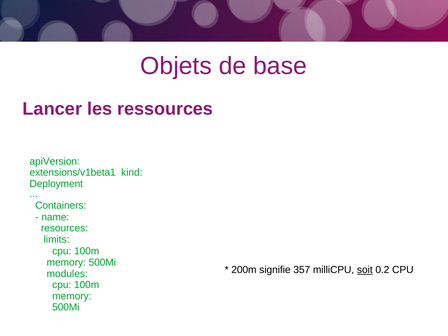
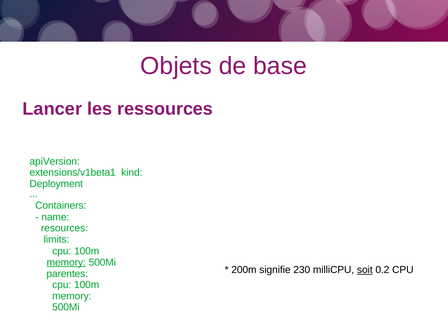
memory underline: none -> present (66, 263)
357: 357 -> 230 (302, 270)
modules: modules -> parentes (67, 274)
